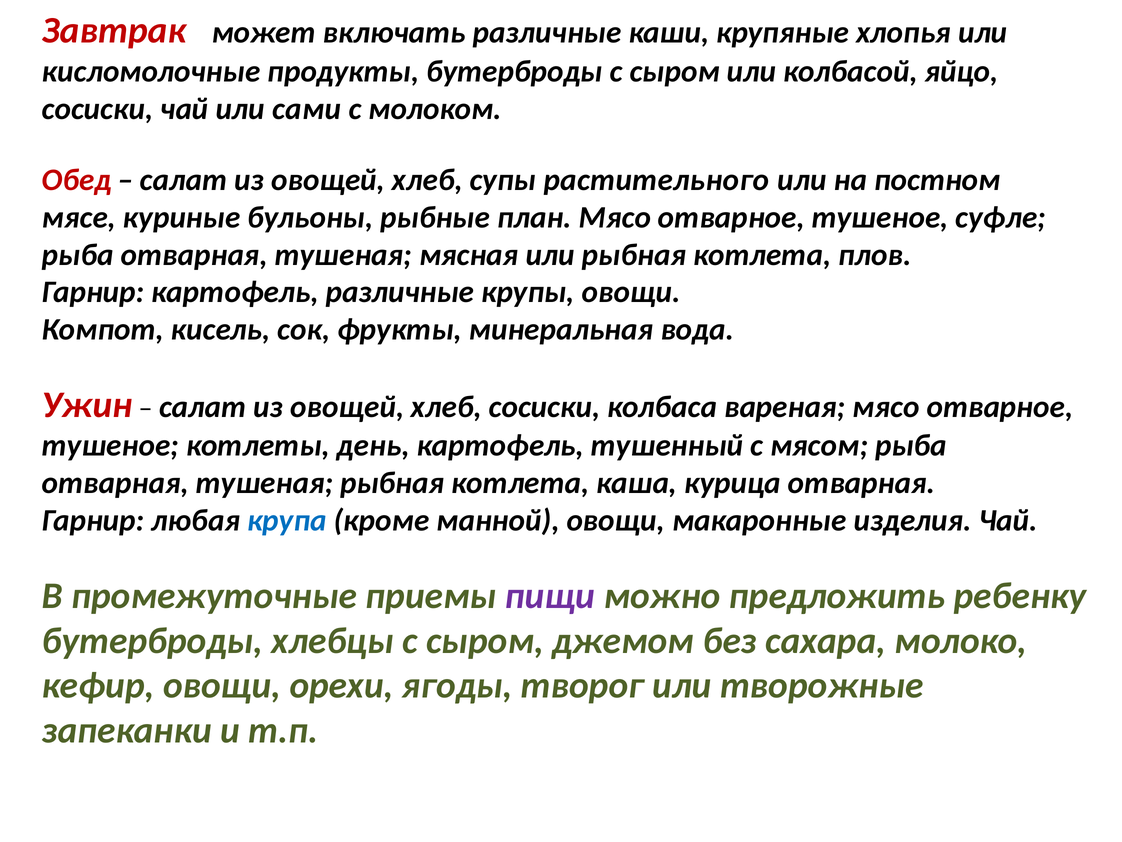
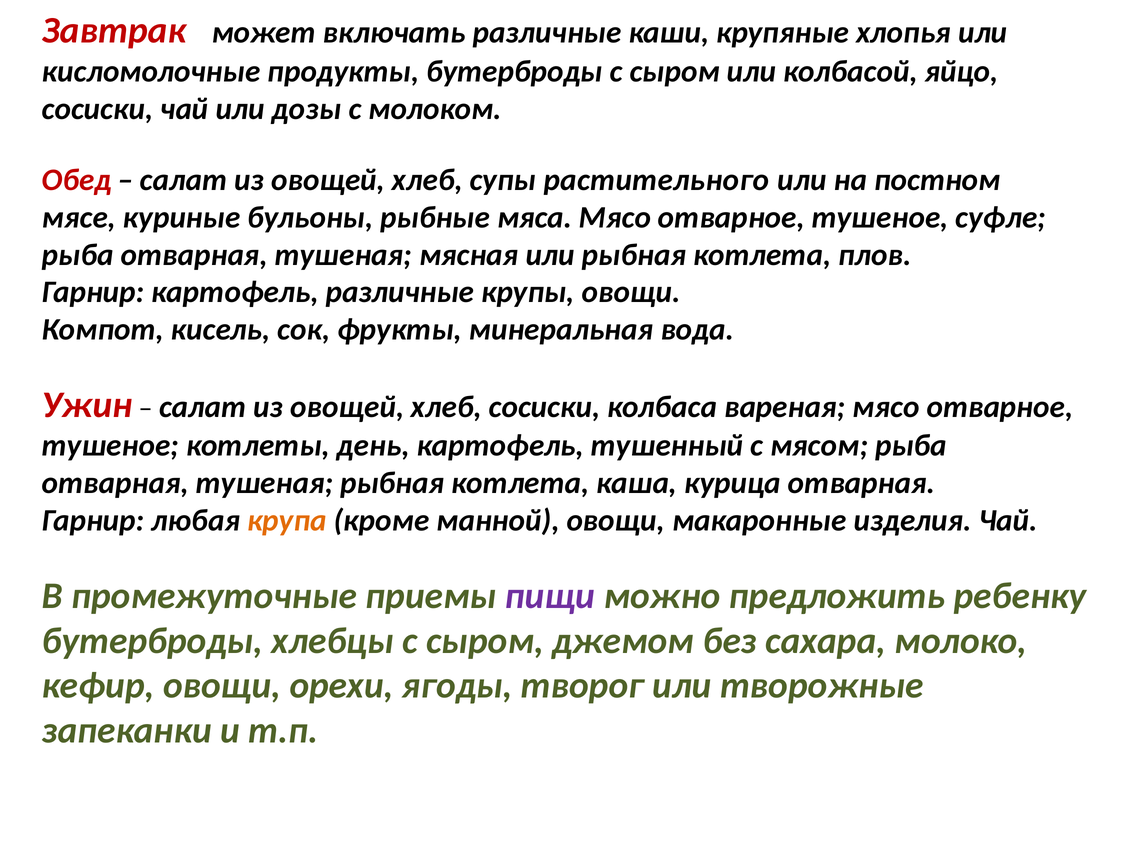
сами: сами -> дозы (307, 109)
план: план -> мяса (534, 217)
крупа colour: blue -> orange (287, 520)
